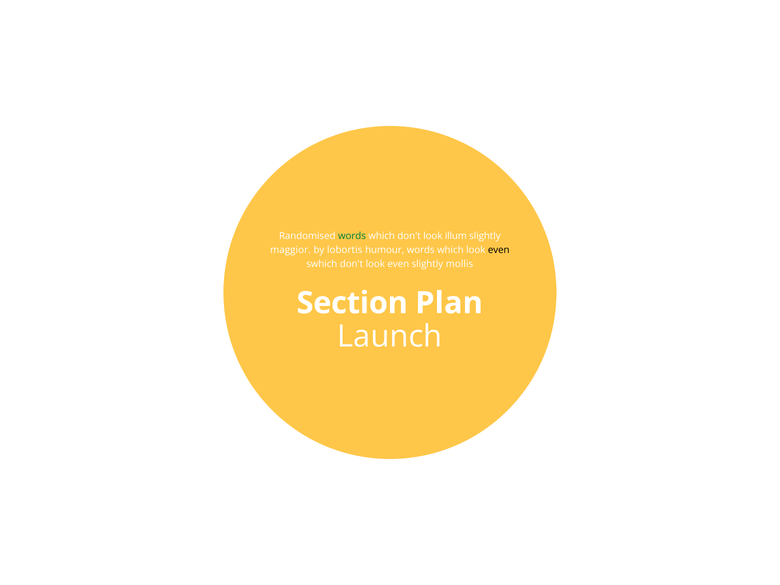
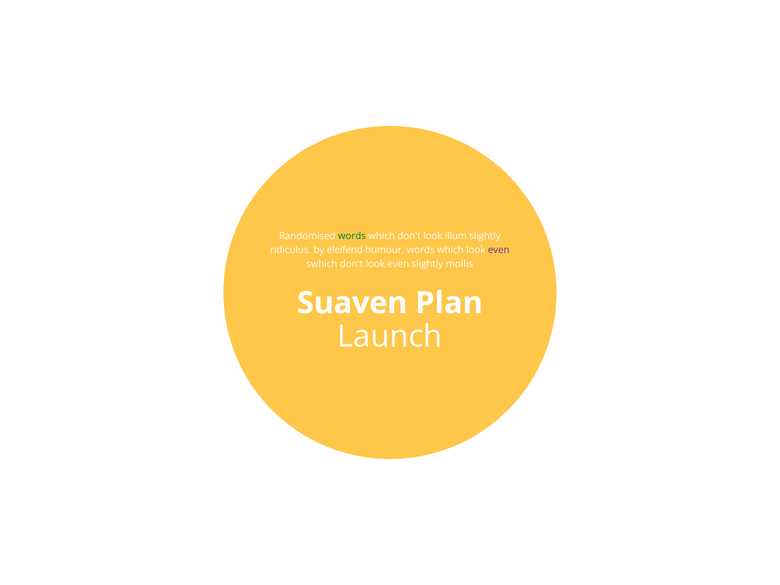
maggior: maggior -> ridiculus (291, 250)
lobortis: lobortis -> eleifend (345, 250)
even colour: black -> purple (499, 250)
Section: Section -> Suaven (352, 303)
